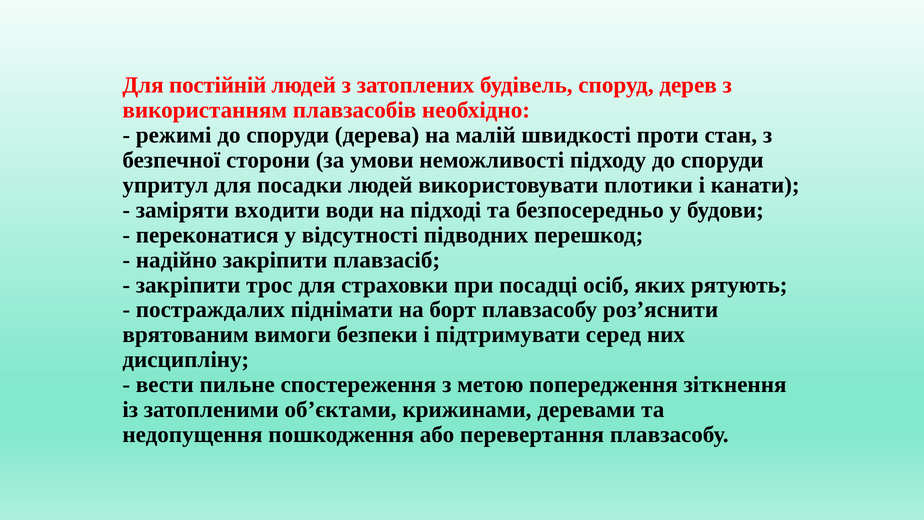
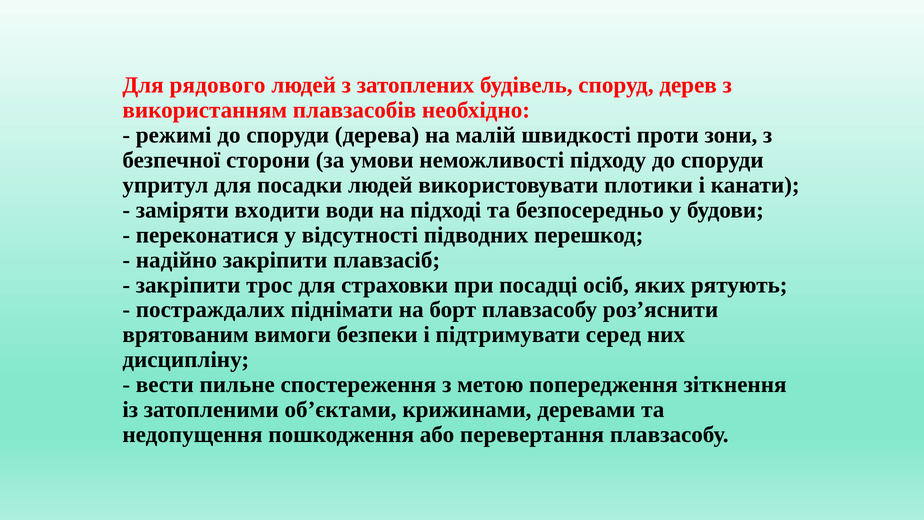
постійній: постійній -> рядового (218, 85)
стан: стан -> зони (731, 135)
